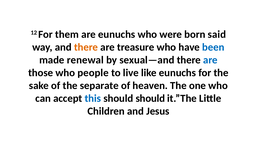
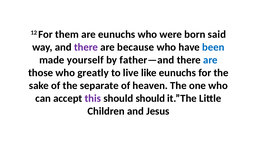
there colour: orange -> purple (86, 47)
treasure: treasure -> because (136, 47)
renewal: renewal -> yourself (85, 60)
sexual—and: sexual—and -> father—and (147, 60)
people: people -> greatly (93, 73)
this colour: blue -> purple (93, 99)
